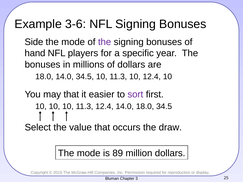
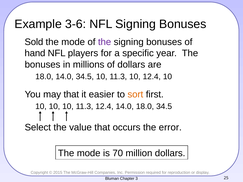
Side: Side -> Sold (34, 42)
sort colour: purple -> orange (135, 94)
draw: draw -> error (170, 128)
89: 89 -> 70 (118, 153)
